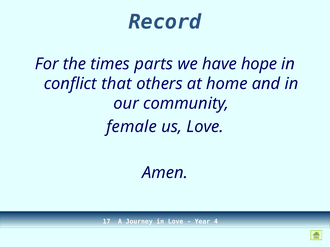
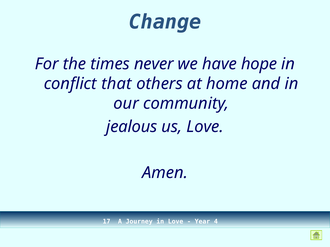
Record: Record -> Change (165, 22)
parts: parts -> never (154, 64)
female: female -> jealous (132, 127)
